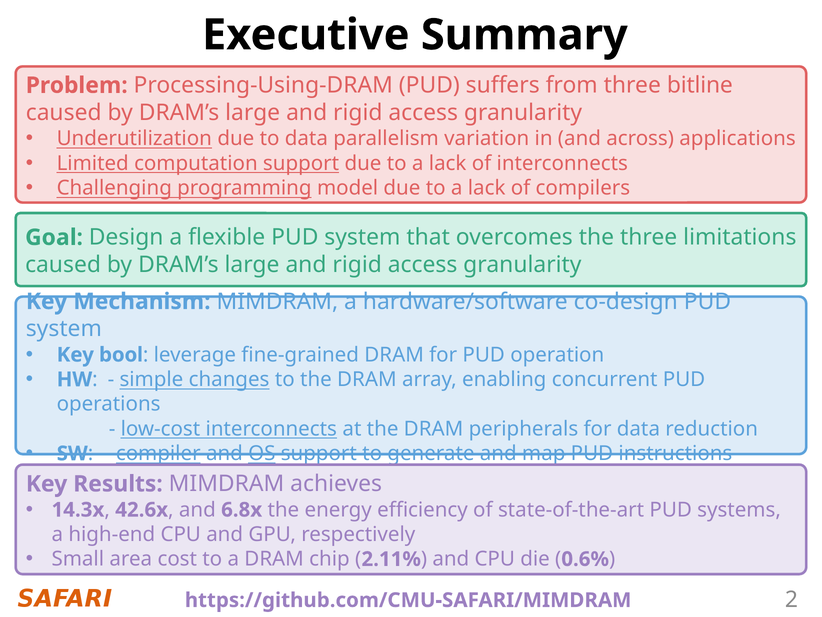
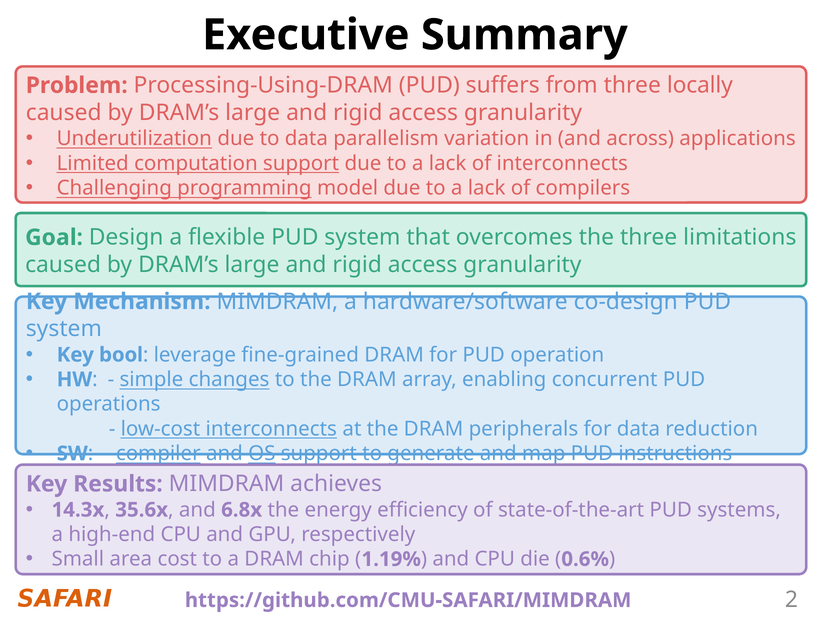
bitline: bitline -> locally (700, 85)
42.6x: 42.6x -> 35.6x (142, 509)
2.11%: 2.11% -> 1.19% (391, 559)
